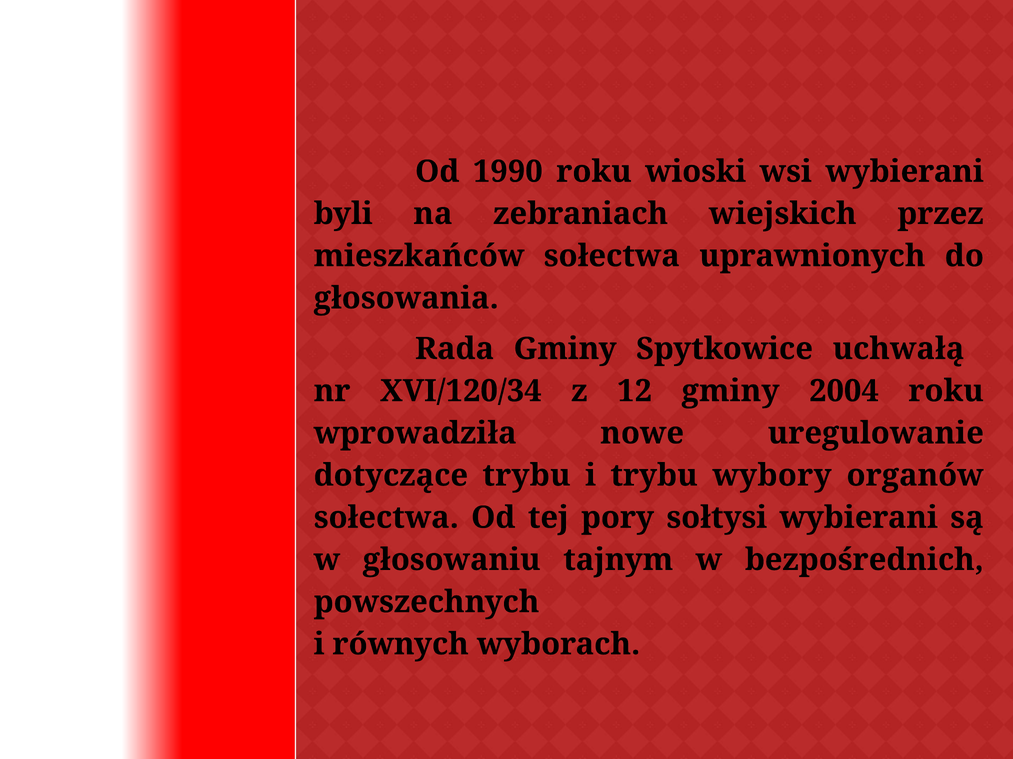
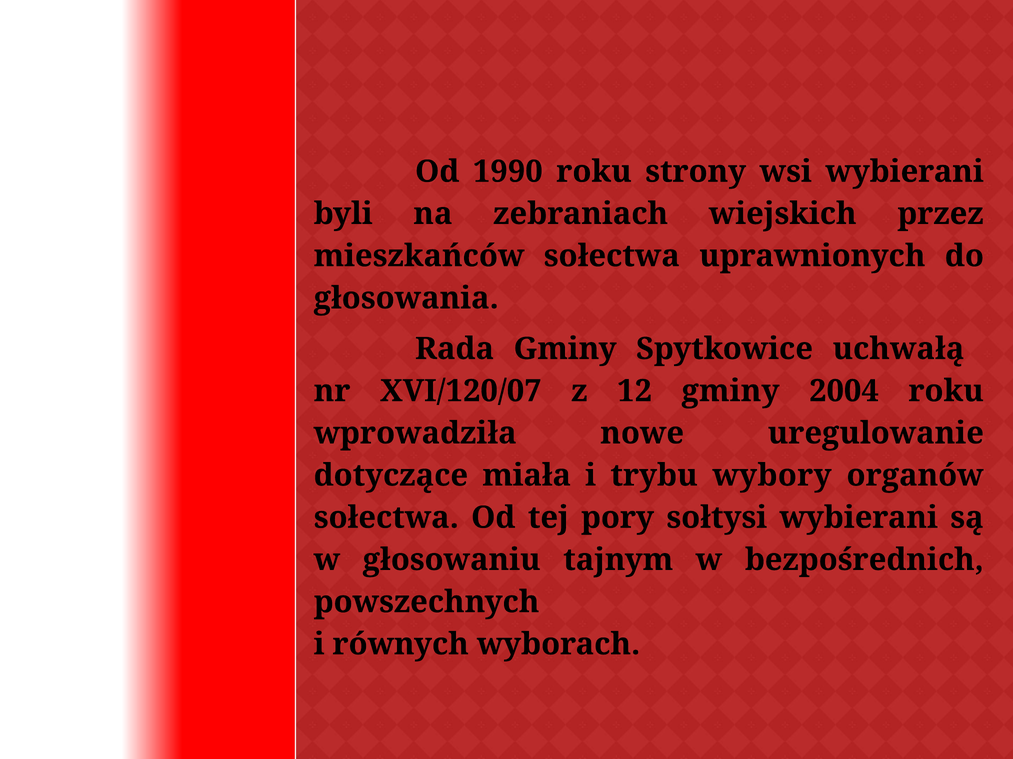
wioski: wioski -> strony (696, 172)
XVI/120/34: XVI/120/34 -> XVI/120/07 (461, 391)
dotyczące trybu: trybu -> miała (527, 476)
